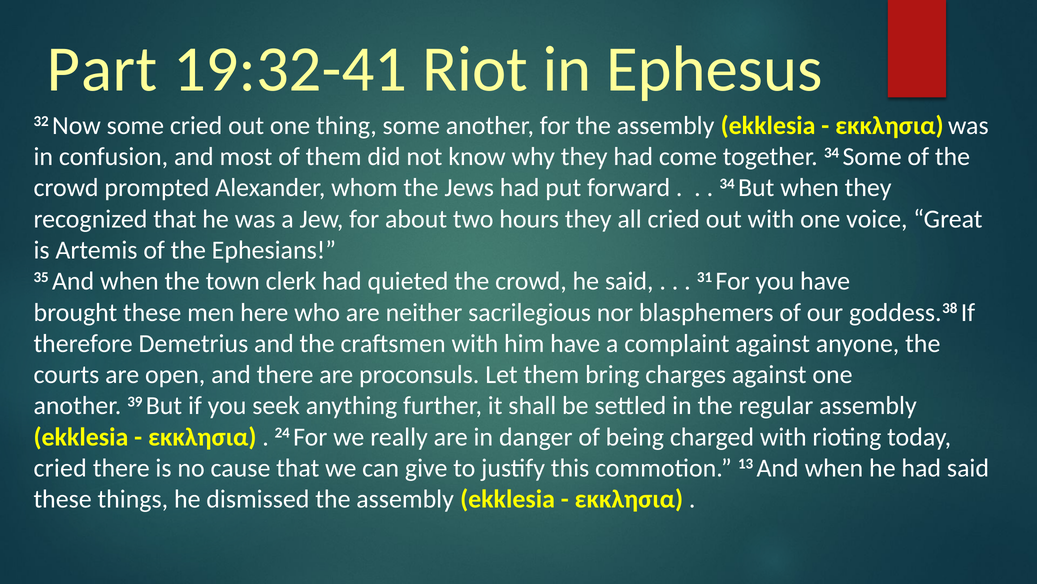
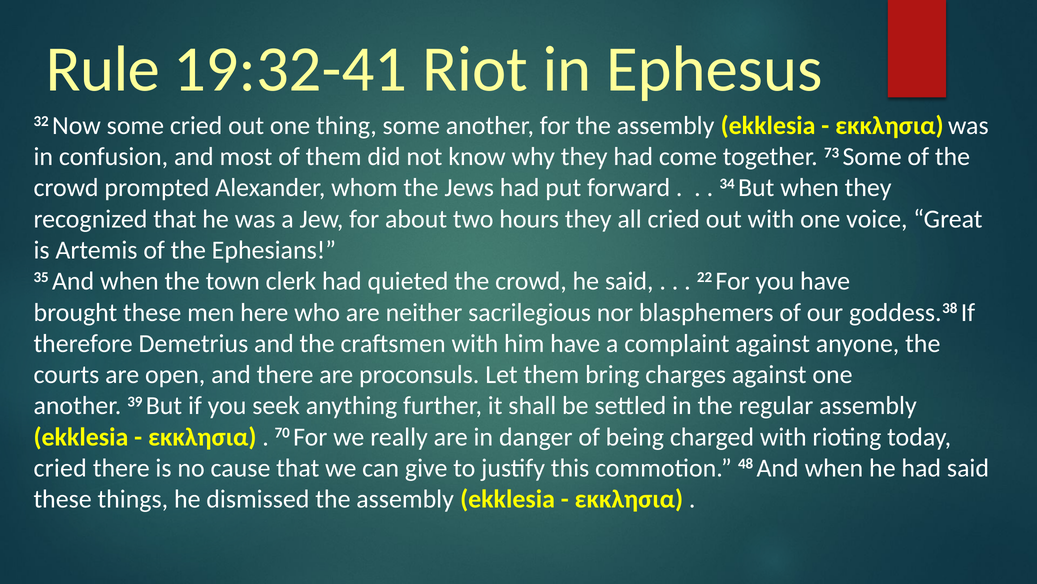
Part: Part -> Rule (103, 69)
together 34: 34 -> 73 (832, 152)
31: 31 -> 22 (705, 277)
24: 24 -> 70 (282, 432)
13: 13 -> 48 (746, 463)
